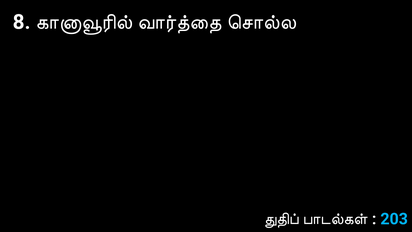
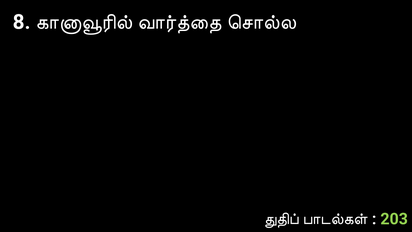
203 colour: light blue -> light green (394, 219)
